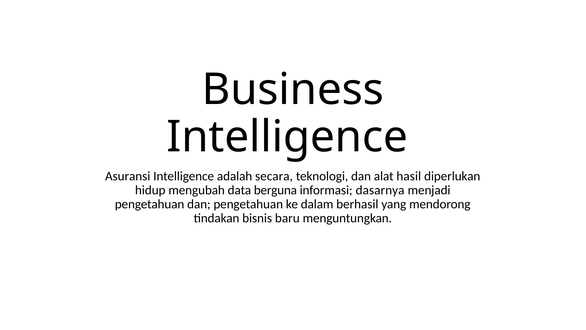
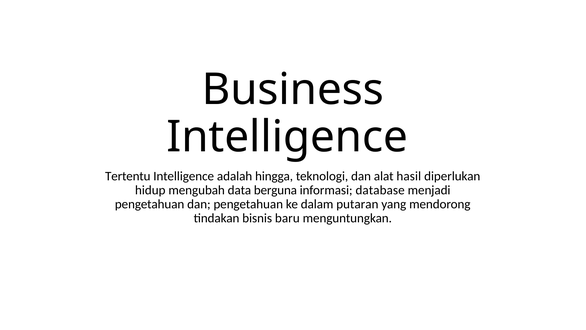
Asuransi: Asuransi -> Tertentu (128, 176)
secara: secara -> hingga (274, 176)
dasarnya: dasarnya -> database (380, 190)
berhasil: berhasil -> putaran (357, 204)
